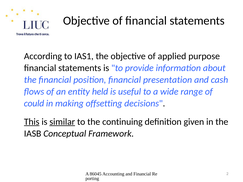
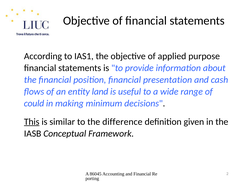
held: held -> land (100, 92)
offsetting: offsetting -> minimum (104, 104)
similar underline: present -> none (62, 122)
continuing: continuing -> difference (122, 122)
